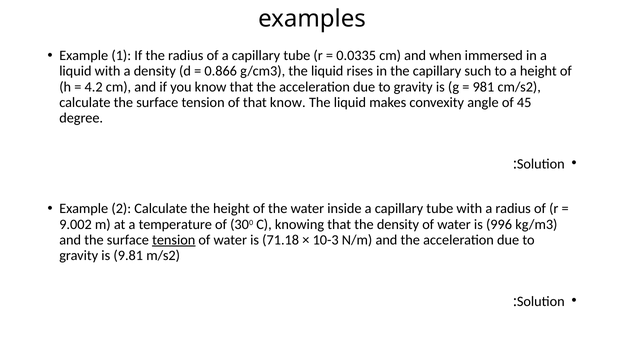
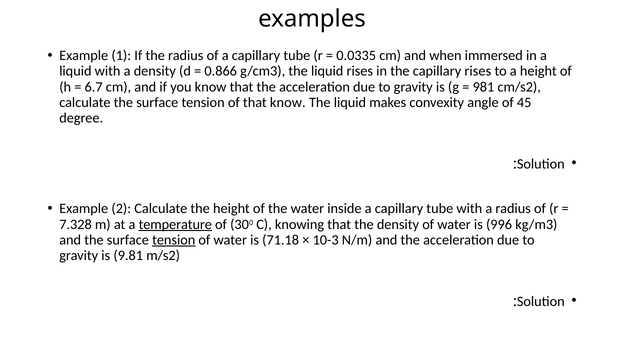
capillary such: such -> rises (478, 71)
4.2: 4.2 -> 6.7 (94, 87)
9.002: 9.002 -> 7.328 (76, 224)
temperature underline: none -> present (175, 224)
